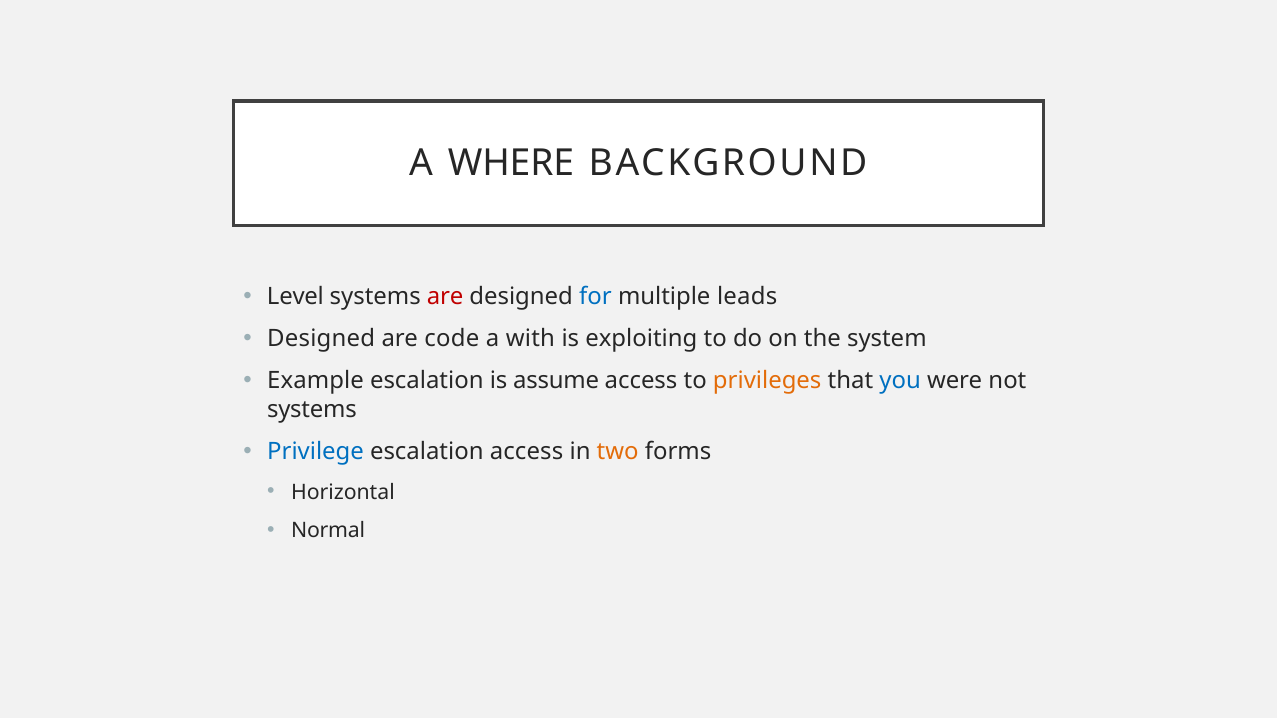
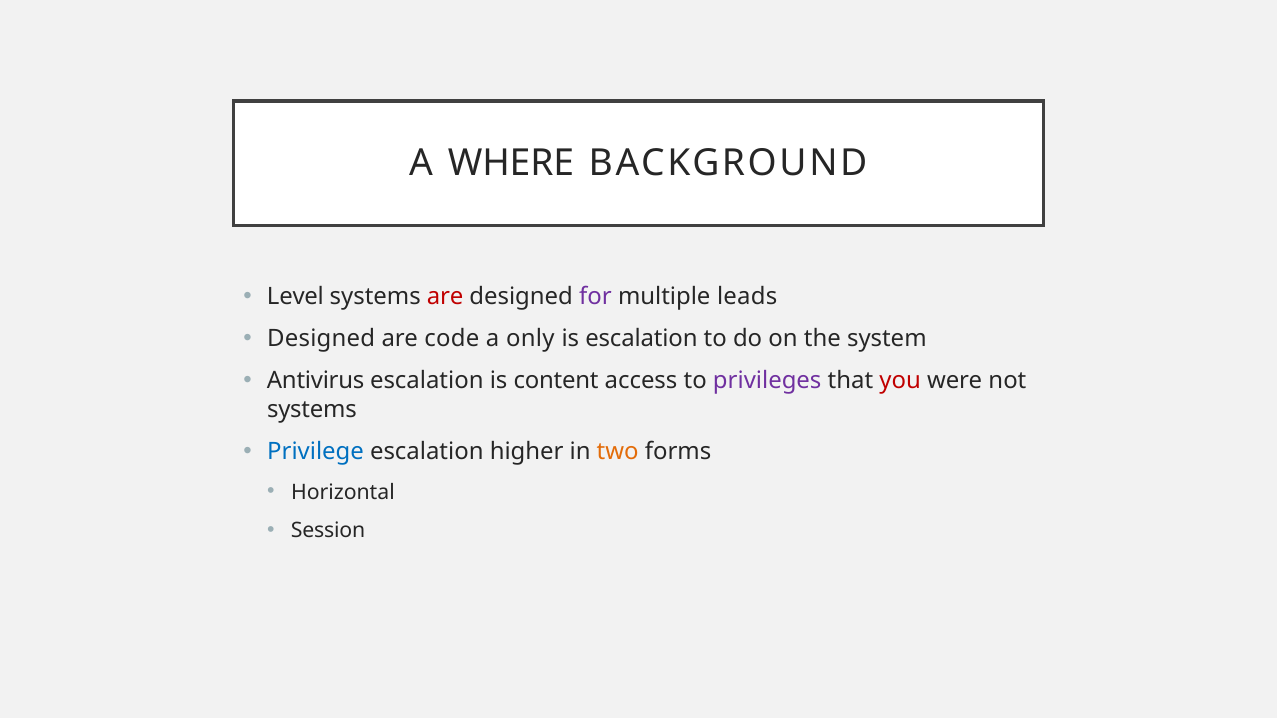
for colour: blue -> purple (595, 297)
with: with -> only (530, 339)
is exploiting: exploiting -> escalation (641, 339)
Example: Example -> Antivirus (316, 381)
assume: assume -> content (556, 381)
privileges colour: orange -> purple (767, 381)
you colour: blue -> red (900, 381)
escalation access: access -> higher (527, 452)
Normal: Normal -> Session (328, 531)
